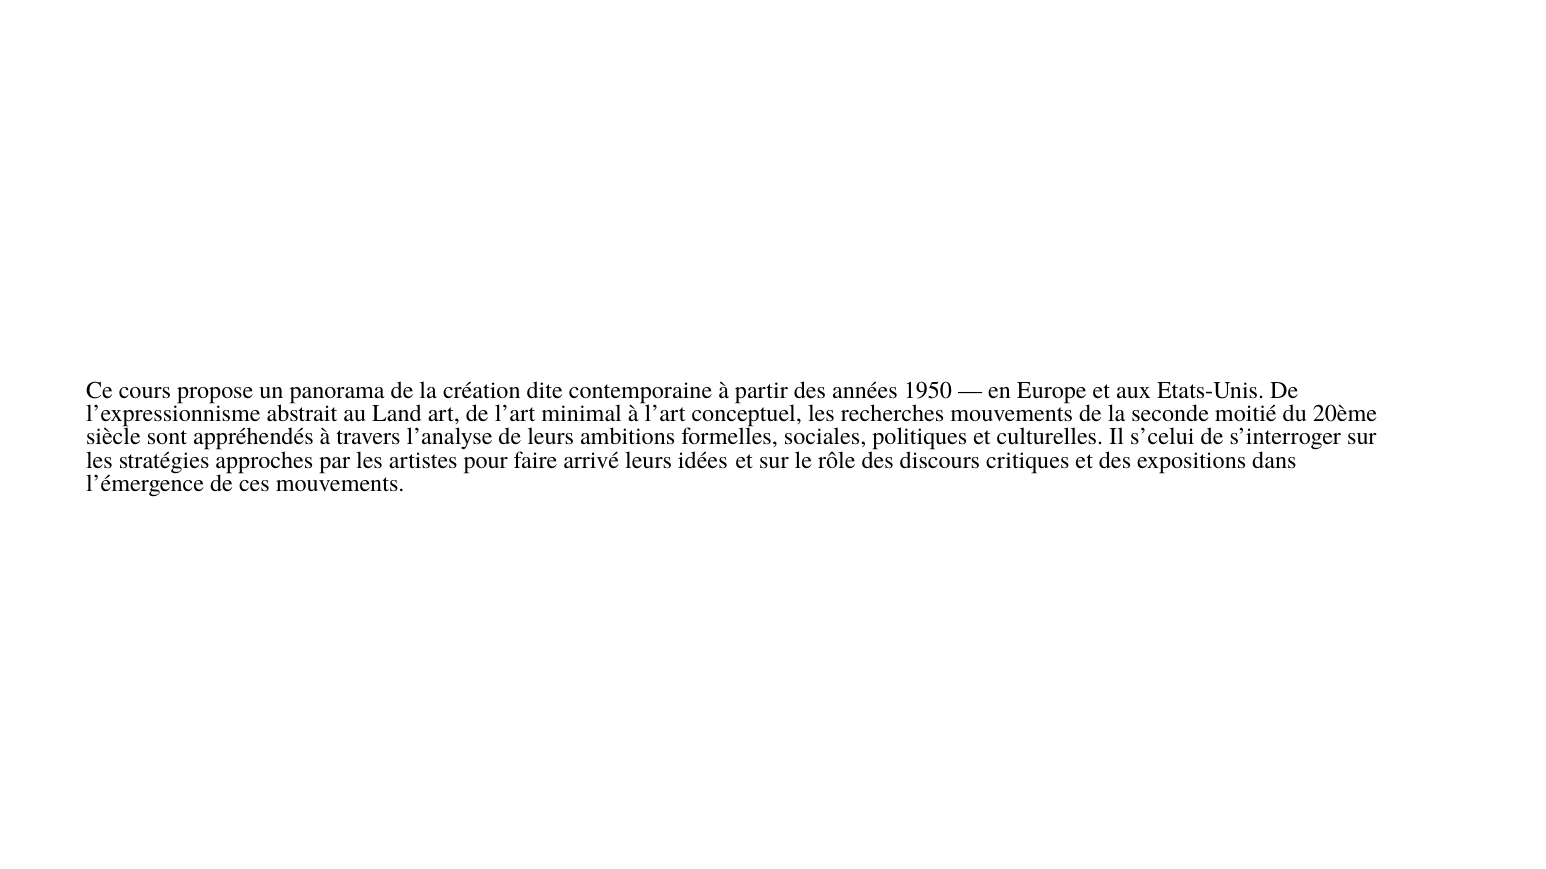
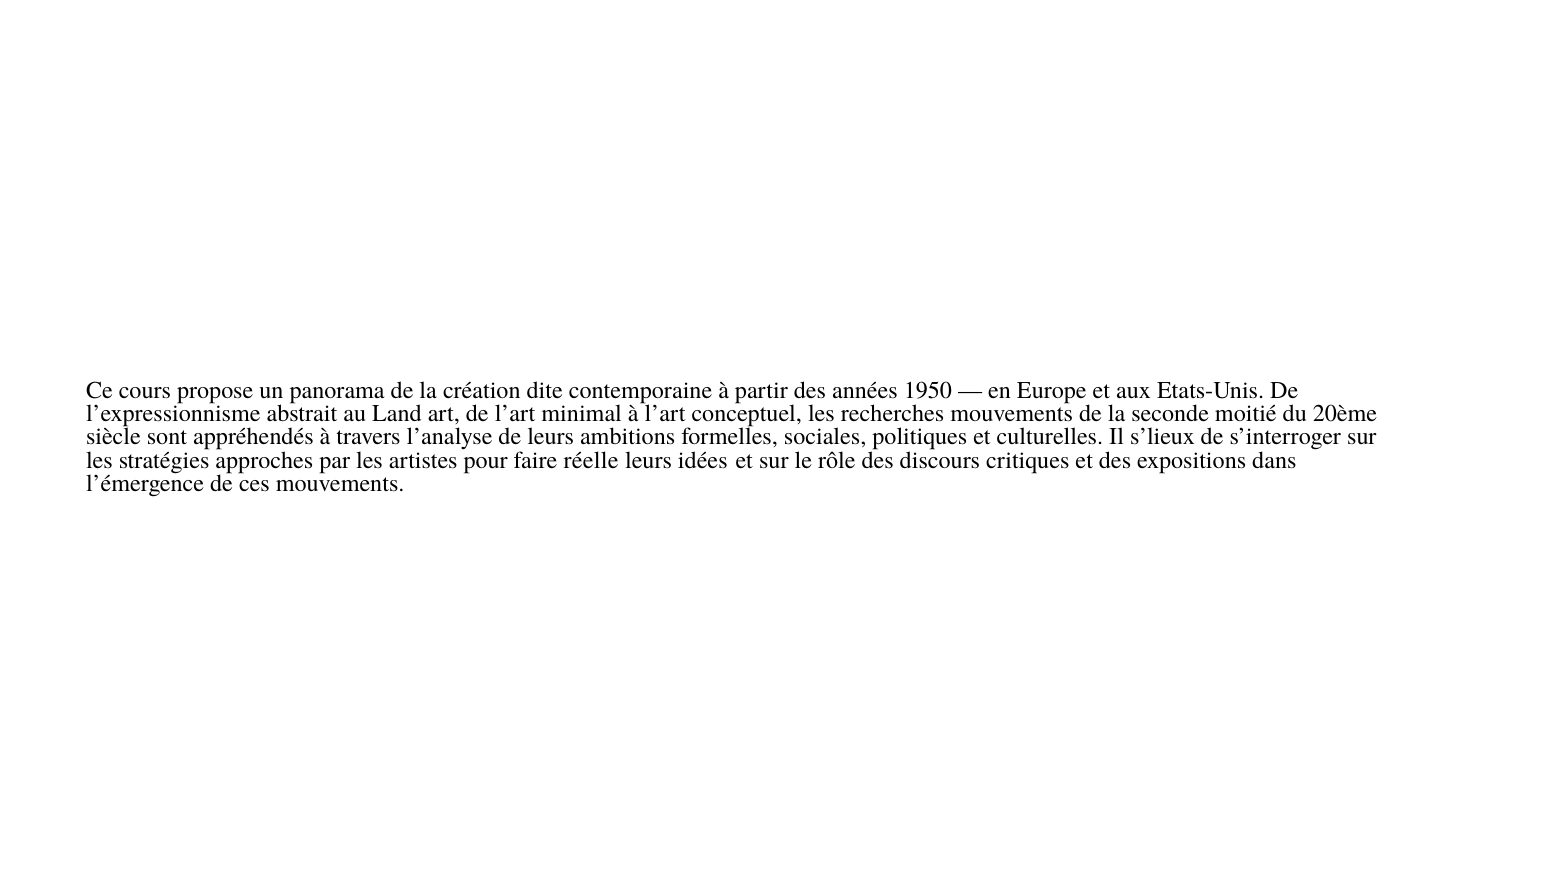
s’celui: s’celui -> s’lieux (1162, 437)
arrivé: arrivé -> réelle (591, 461)
